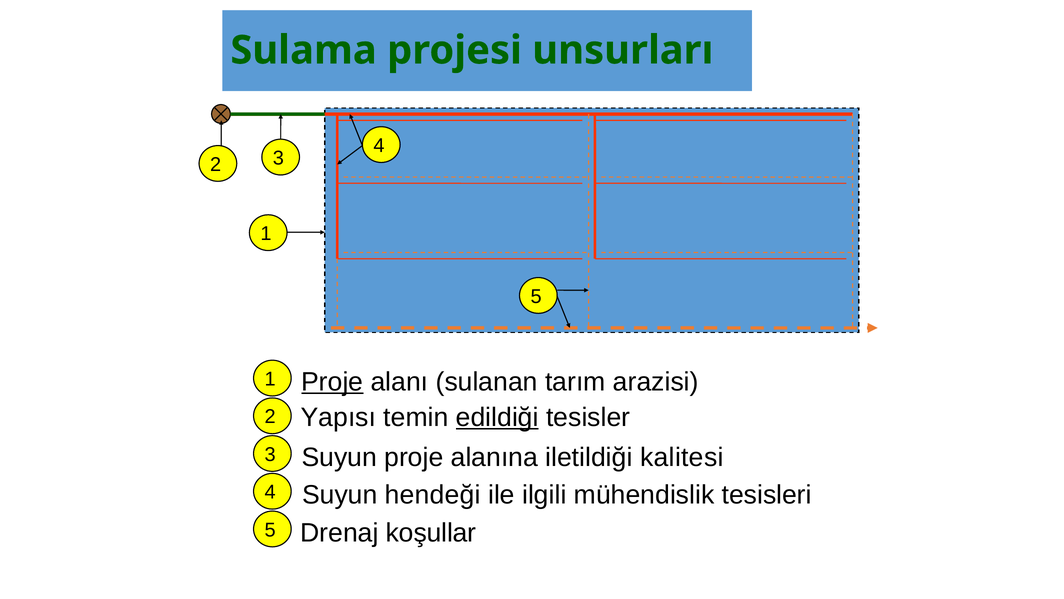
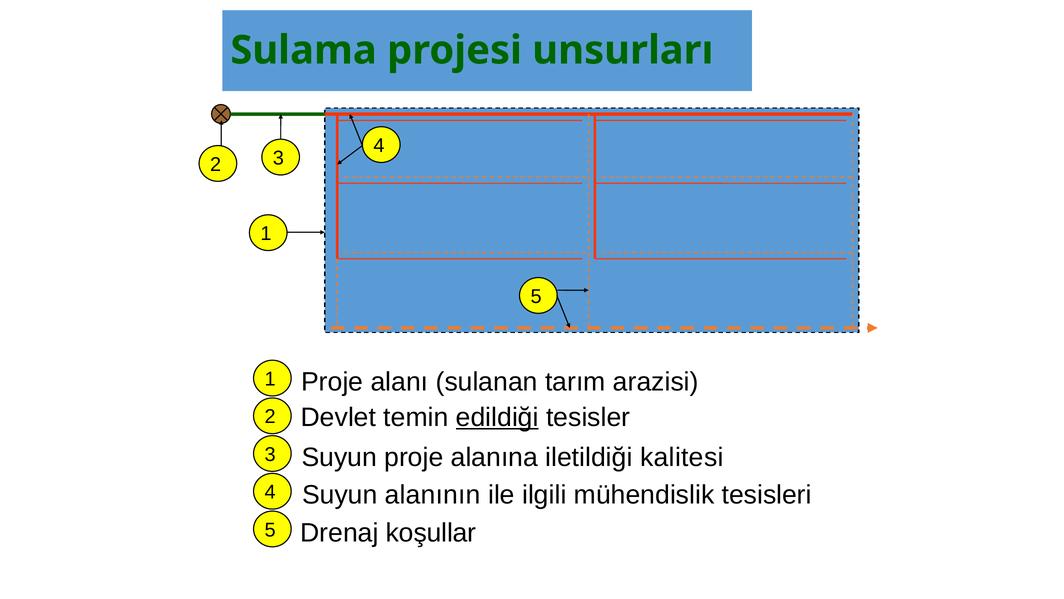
Proje underline: present -> none (332, 382)
Yapısı: Yapısı -> Devlet (338, 417)
hendeği: hendeği -> alanının (433, 495)
